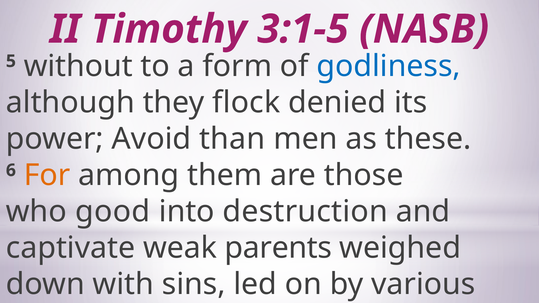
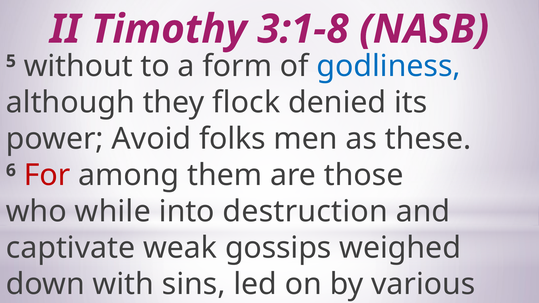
3:1-5: 3:1-5 -> 3:1-8 (303, 29)
than: than -> folks (232, 139)
For colour: orange -> red (47, 175)
good: good -> while (113, 212)
parents: parents -> gossips (278, 248)
